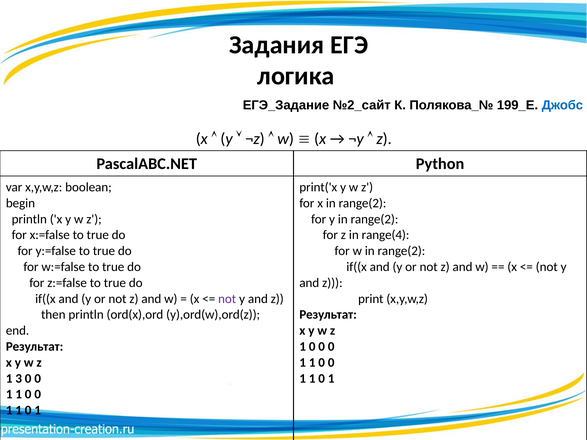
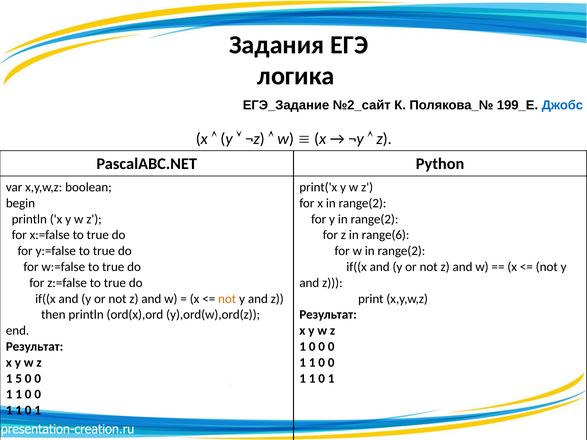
range(4: range(4 -> range(6 (385, 235)
not colour: purple -> orange (227, 299)
3: 3 -> 5 (19, 379)
